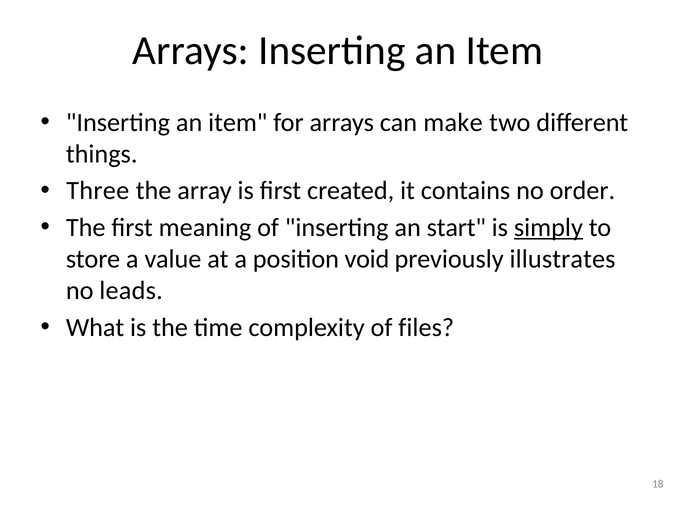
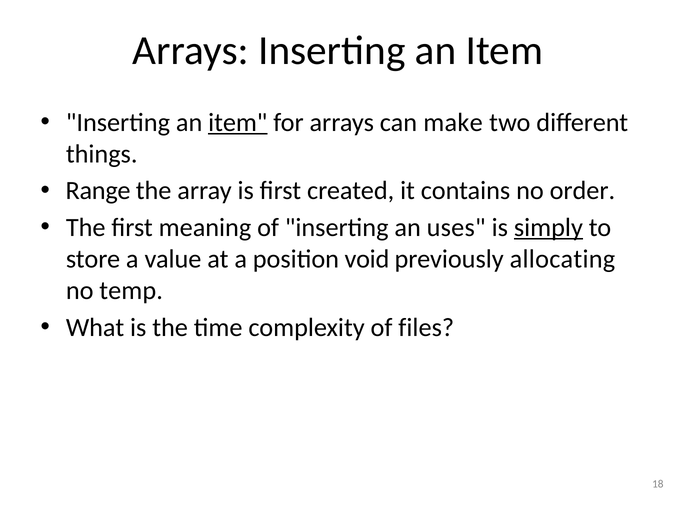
item underline: none -> present (238, 122)
Three: Three -> Range (98, 191)
start: start -> uses (456, 228)
illustrates: illustrates -> allocating (562, 259)
leads: leads -> temp (131, 291)
